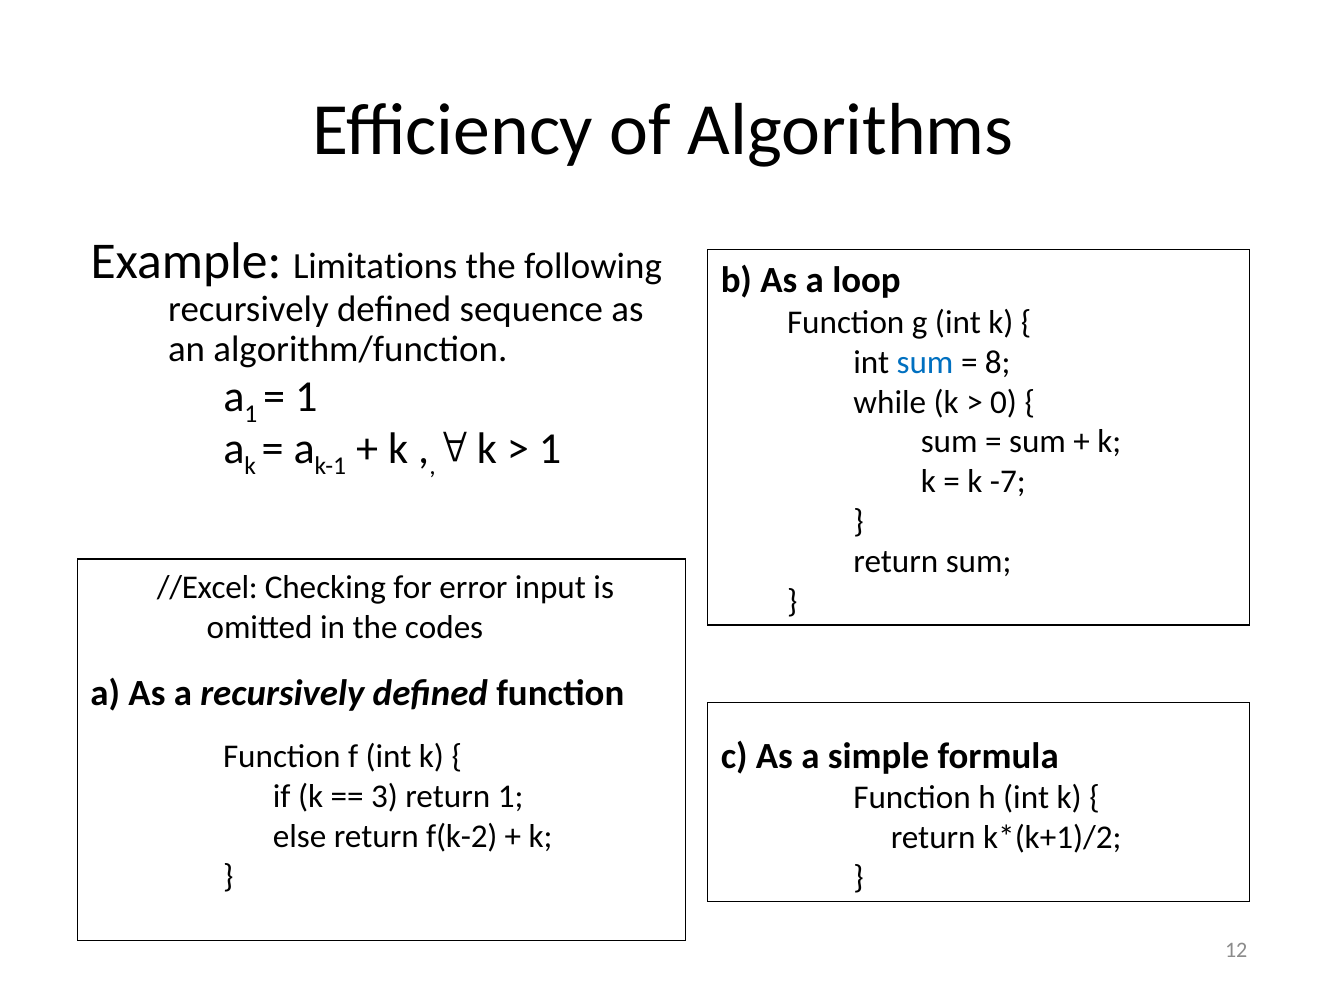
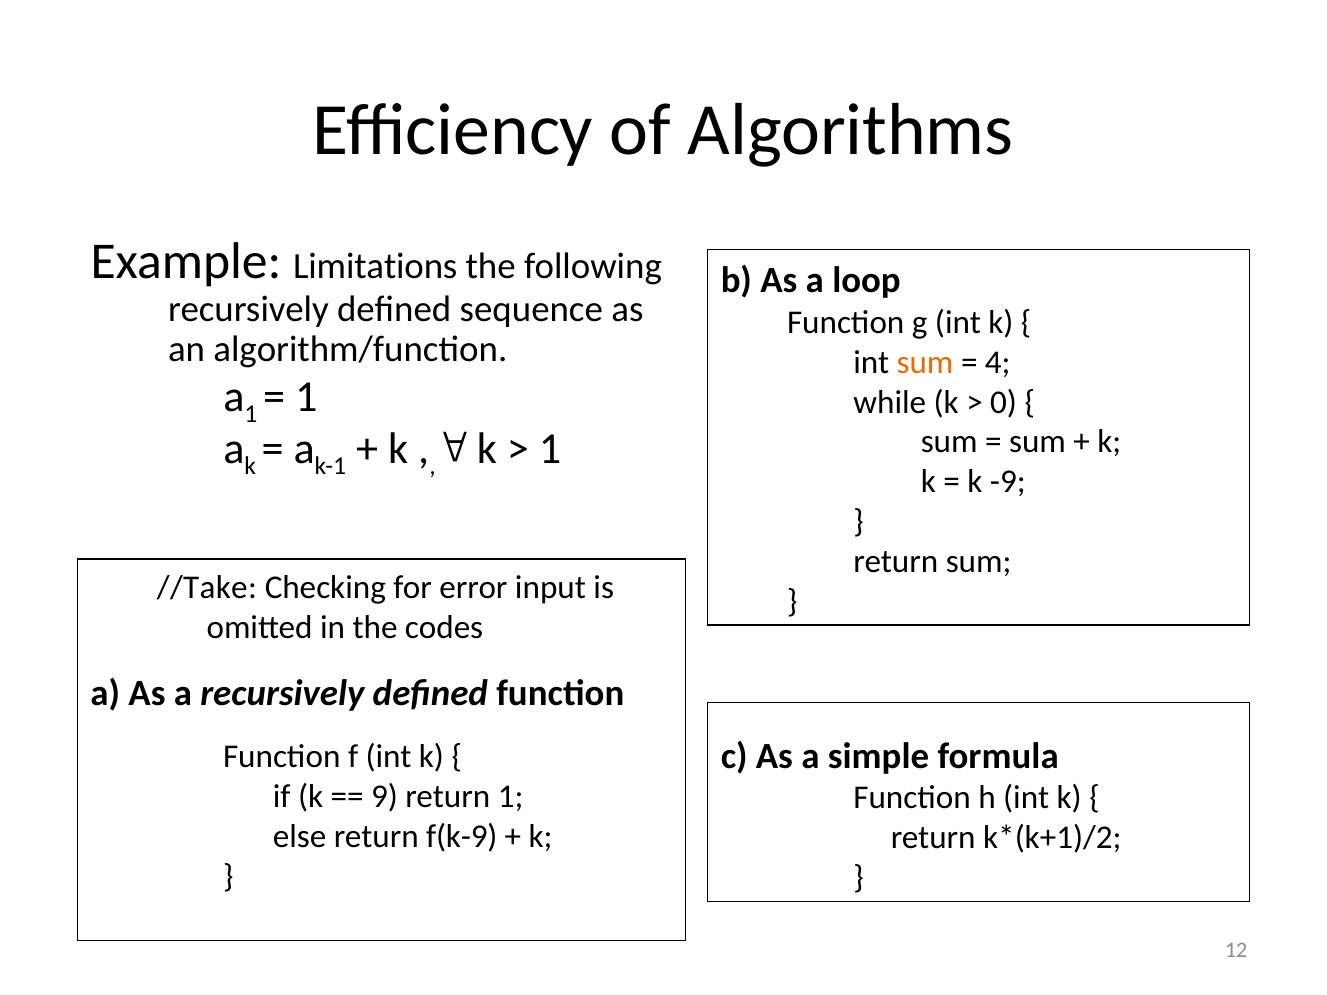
sum colour: blue -> orange (925, 362)
8: 8 -> 4 (998, 362)
-7: -7 -> -9 (1008, 482)
//Excel: //Excel -> //Take (207, 588)
3: 3 -> 9 (385, 797)
f(k-2: f(k-2 -> f(k-9 (462, 837)
